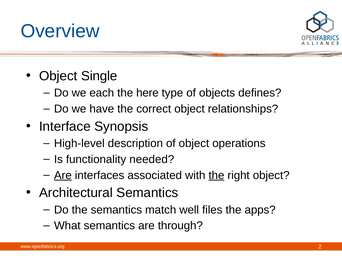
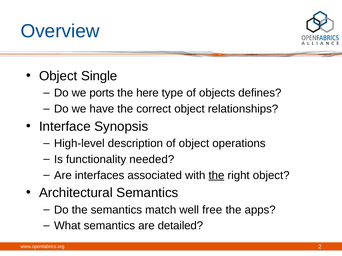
each: each -> ports (102, 93)
Are underline: present -> none (63, 176)
files: files -> free (212, 210)
through: through -> detailed (180, 226)
